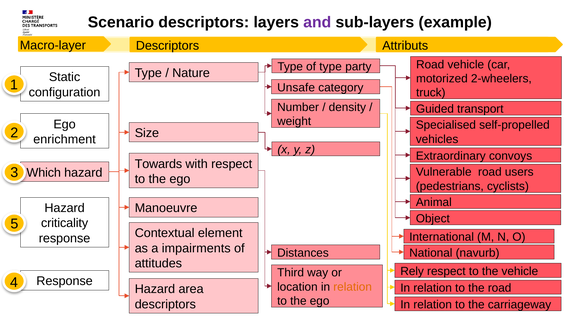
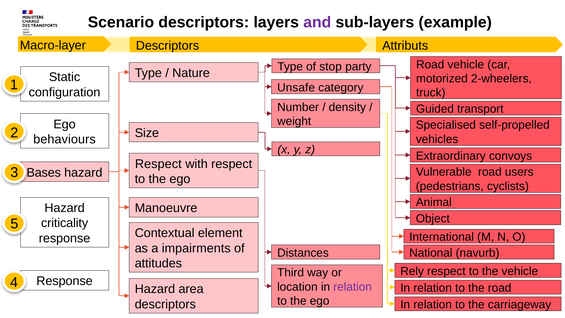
of type: type -> stop (331, 67)
enrichment: enrichment -> behaviours (64, 139)
Towards: Towards -> Respect (158, 164)
Which: Which -> Bases (44, 172)
relation colour: orange -> purple (353, 287)
